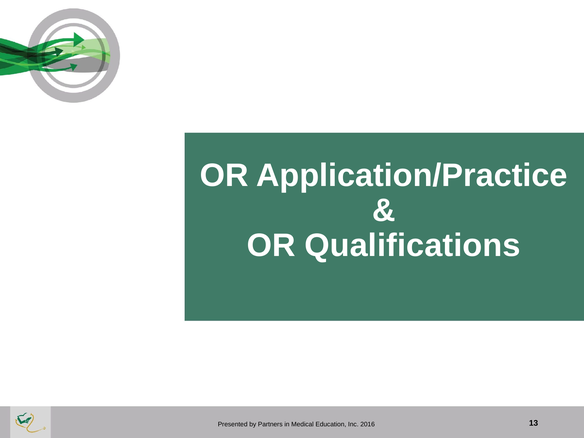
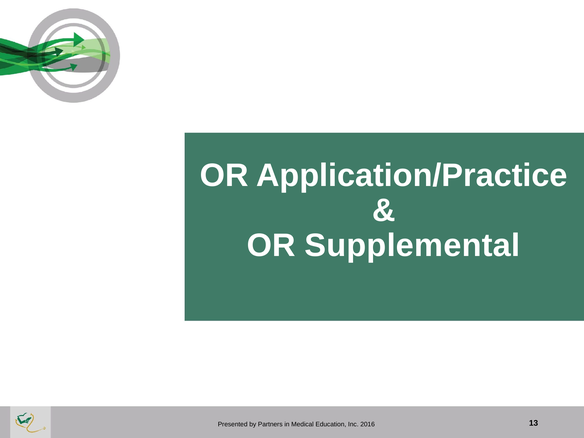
Qualifications: Qualifications -> Supplemental (412, 245)
